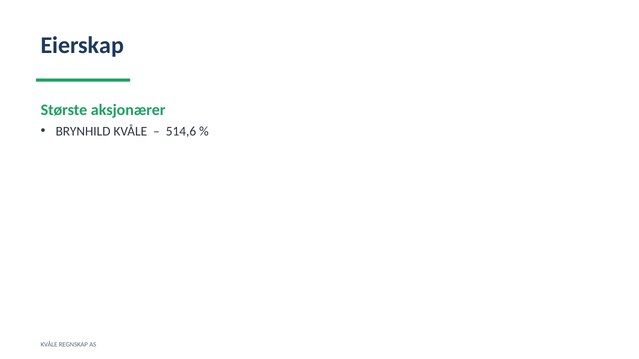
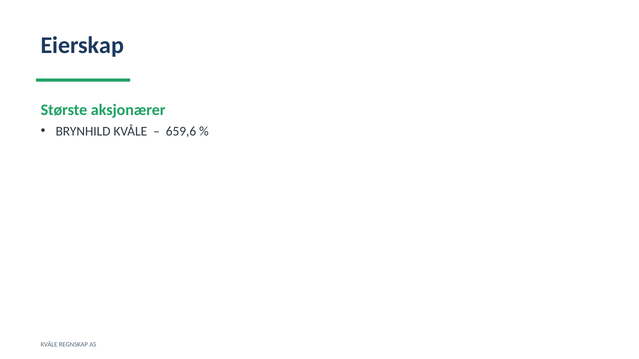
514,6: 514,6 -> 659,6 (181, 131)
